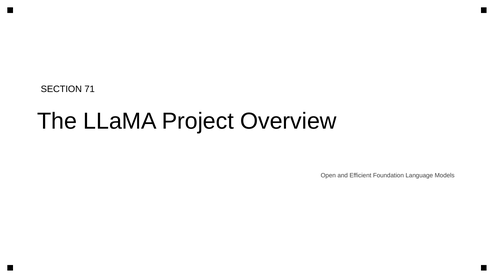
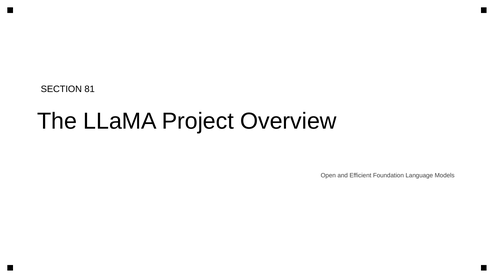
71: 71 -> 81 (90, 89)
